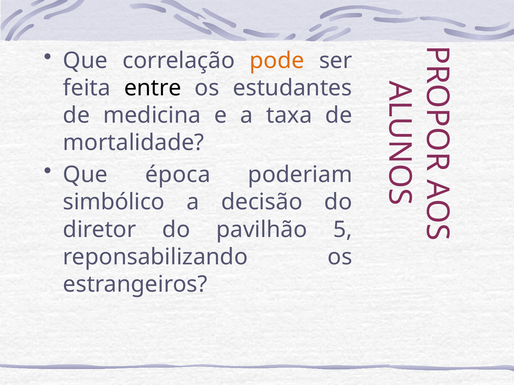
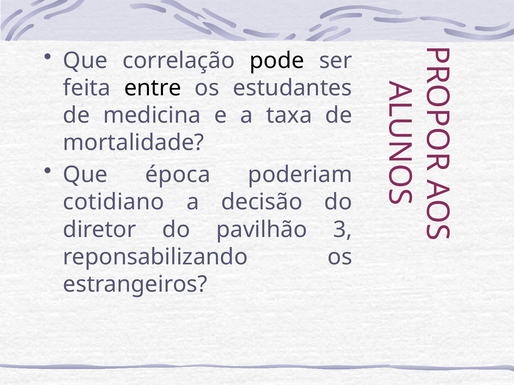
pode colour: orange -> black (277, 61)
simbólico: simbólico -> cotidiano (114, 202)
5: 5 -> 3 (343, 230)
